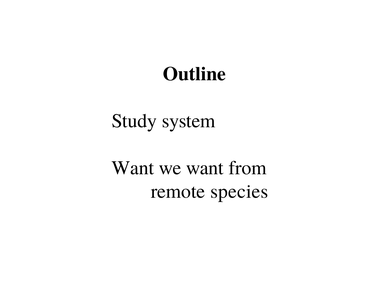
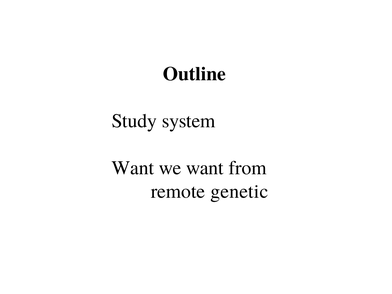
species: species -> genetic (239, 191)
